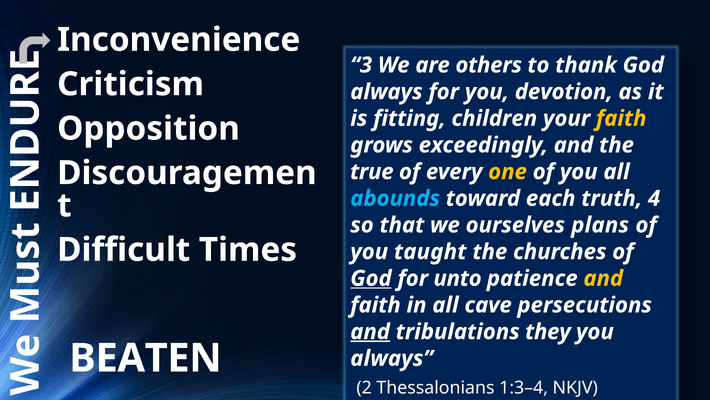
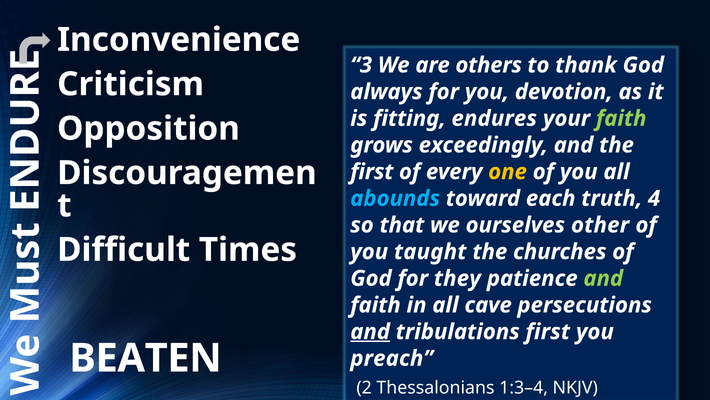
children: children -> endures (494, 118)
faith colour: yellow -> light green (621, 118)
true: true -> first (372, 172)
plans: plans -> other (600, 225)
God underline: present -> none (371, 278)
unto: unto -> they (457, 278)
and colour: yellow -> light green (603, 278)
tribulations they: they -> first (548, 331)
always: always -> preach (392, 358)
